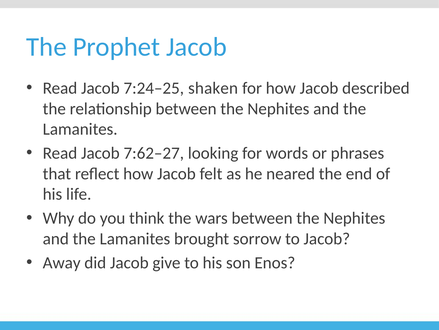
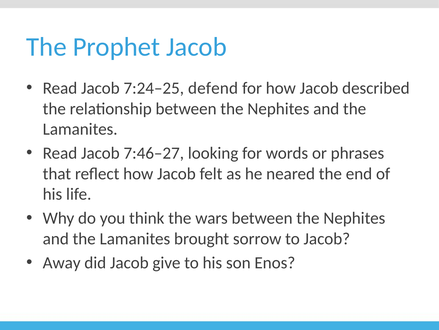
shaken: shaken -> defend (213, 88)
7:62–27: 7:62–27 -> 7:46–27 (154, 153)
